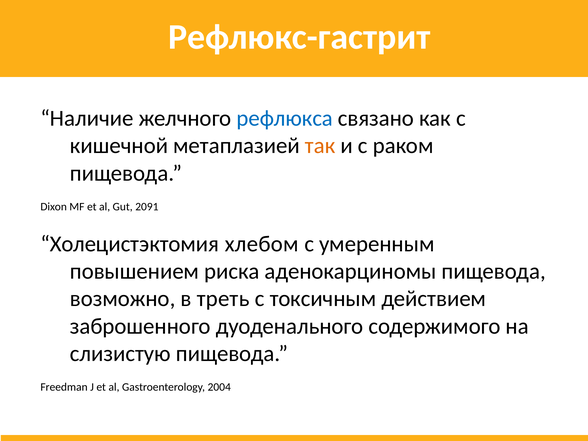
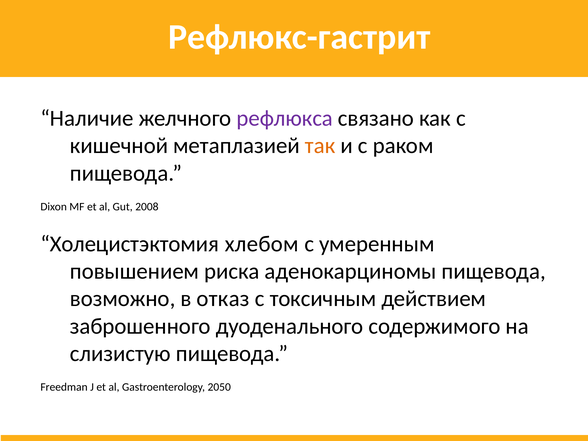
рефлюкса colour: blue -> purple (285, 118)
2091: 2091 -> 2008 (147, 207)
треть: треть -> отказ (223, 299)
2004: 2004 -> 2050 (219, 387)
